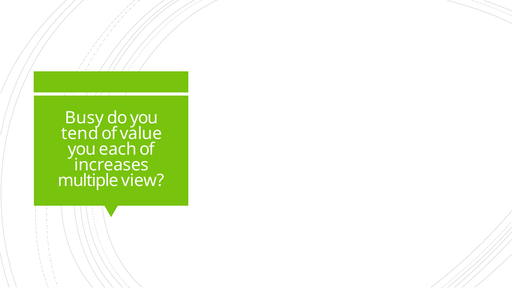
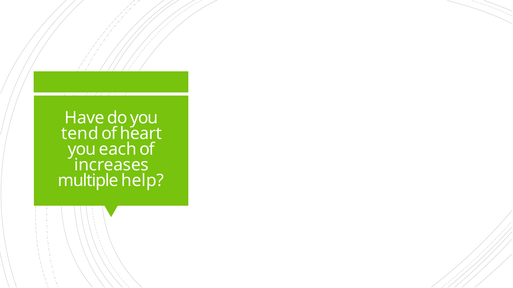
Busy: Busy -> Have (85, 118)
value: value -> heart (141, 134)
view: view -> help (143, 181)
